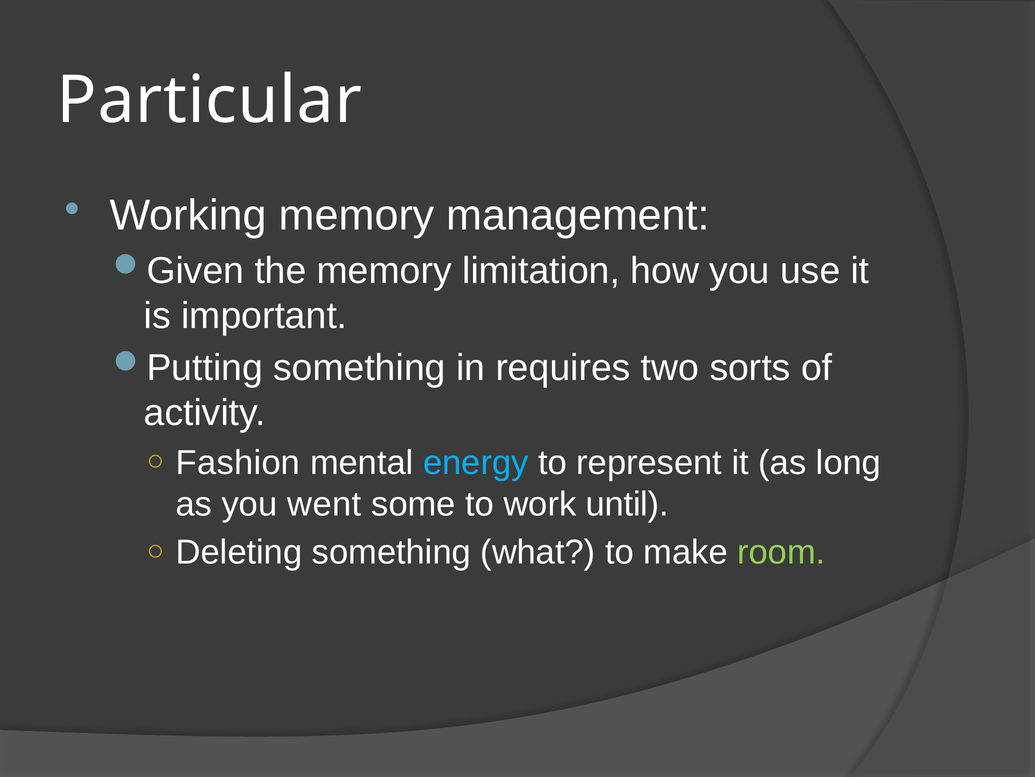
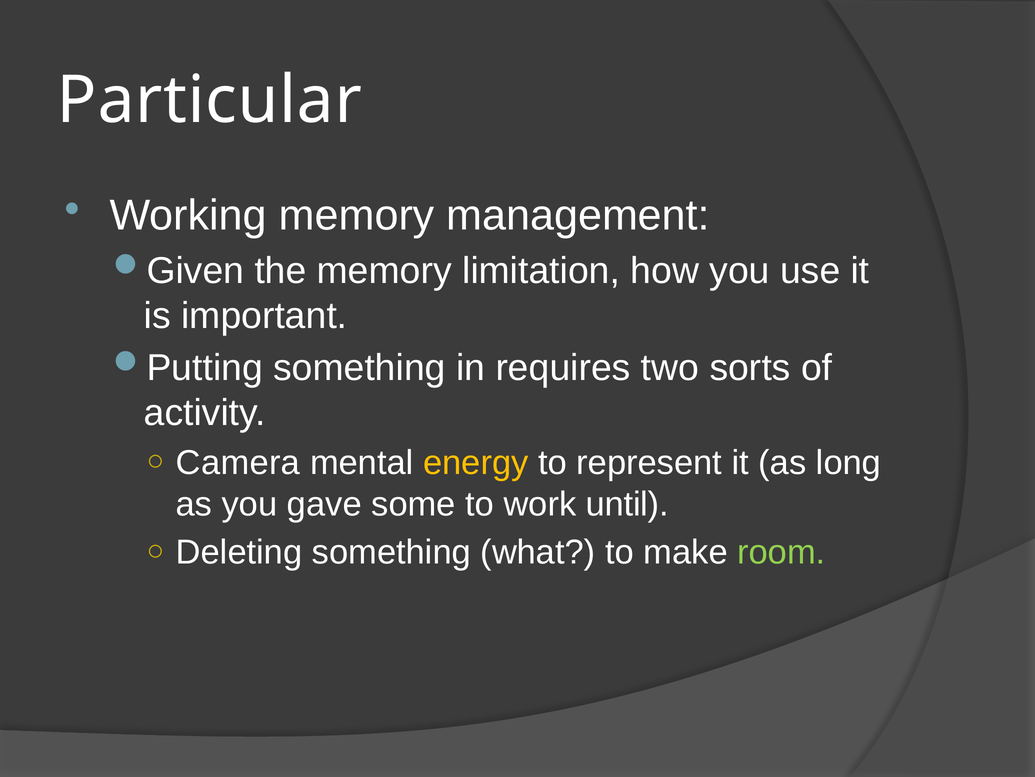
Fashion: Fashion -> Camera (238, 462)
energy colour: light blue -> yellow (476, 462)
went: went -> gave (324, 504)
